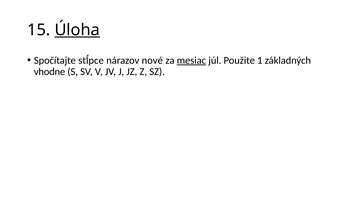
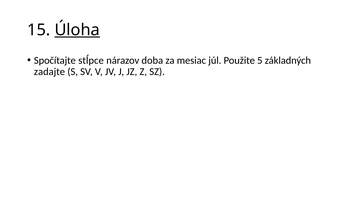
nové: nové -> doba (152, 60)
mesiac underline: present -> none (191, 60)
1: 1 -> 5 (260, 60)
vhodne: vhodne -> zadajte (49, 72)
